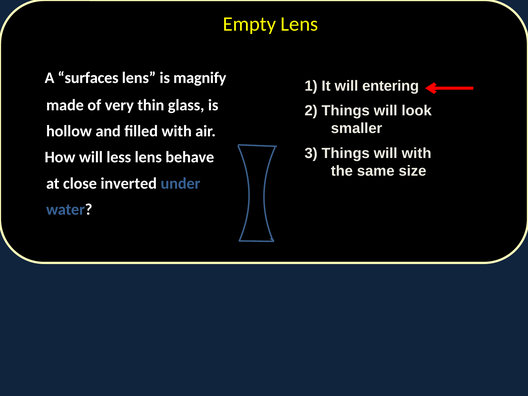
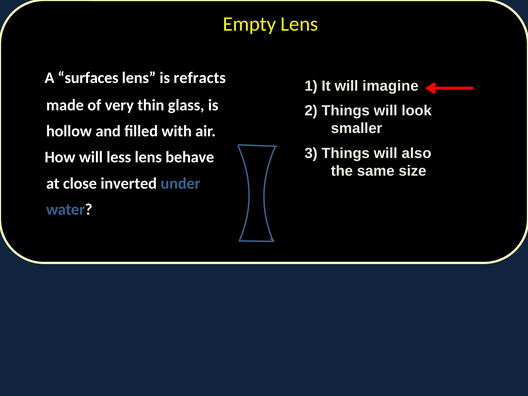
magnify: magnify -> refracts (200, 78)
entering: entering -> imagine (390, 86)
will with: with -> also (417, 153)
